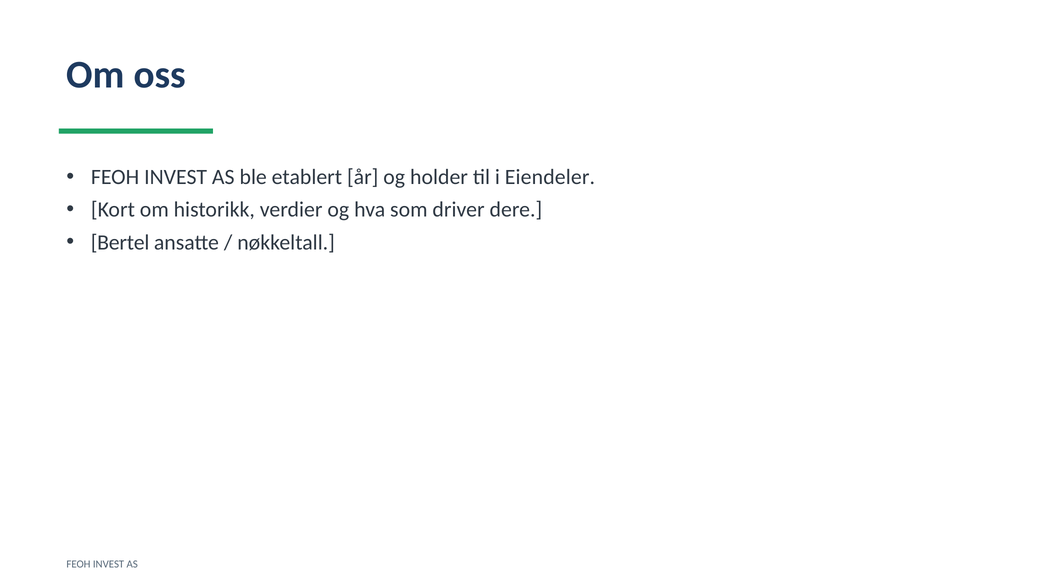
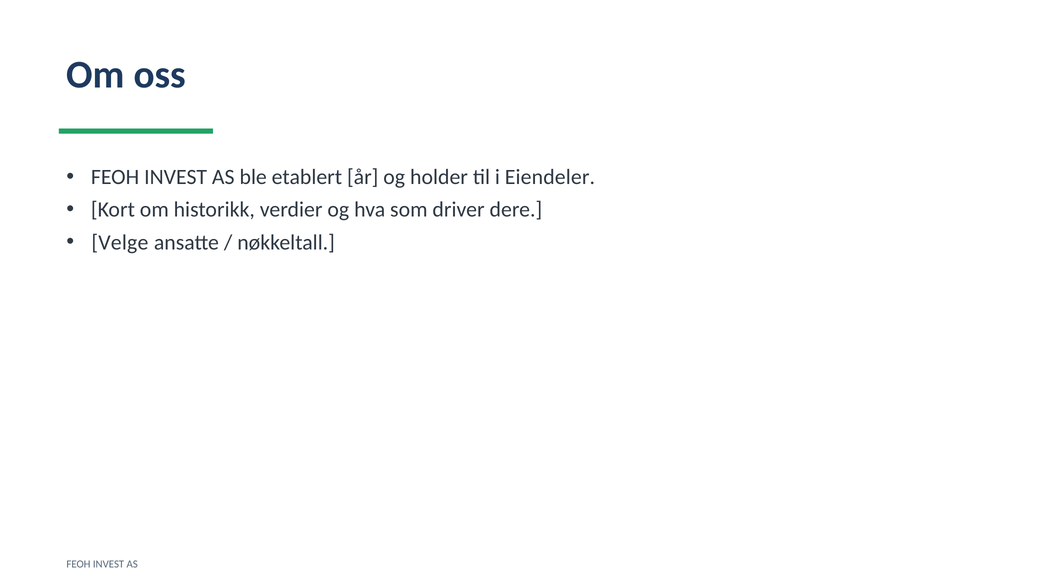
Bertel: Bertel -> Velge (120, 242)
